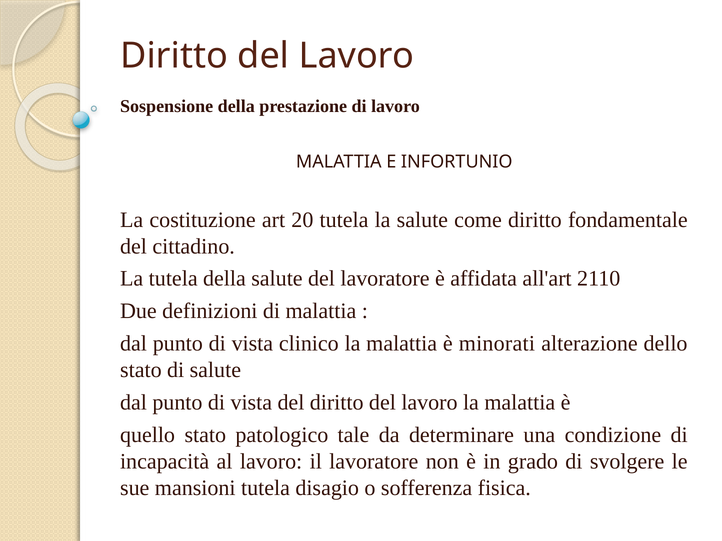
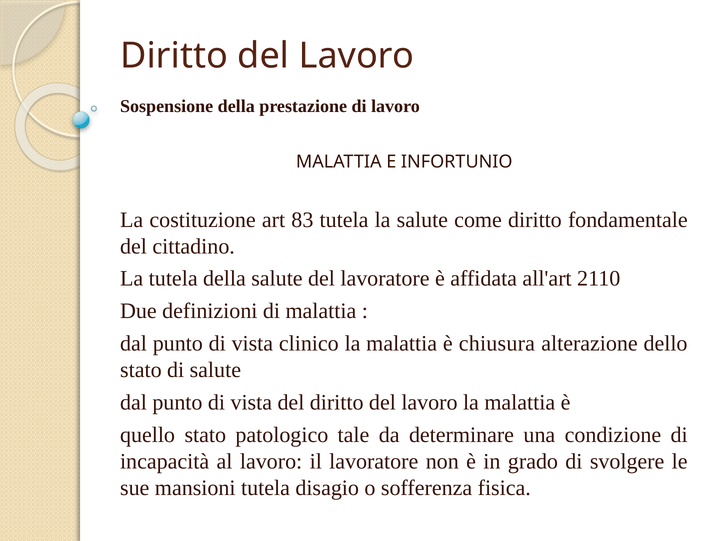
20: 20 -> 83 (302, 220)
minorati: minorati -> chiusura (497, 344)
